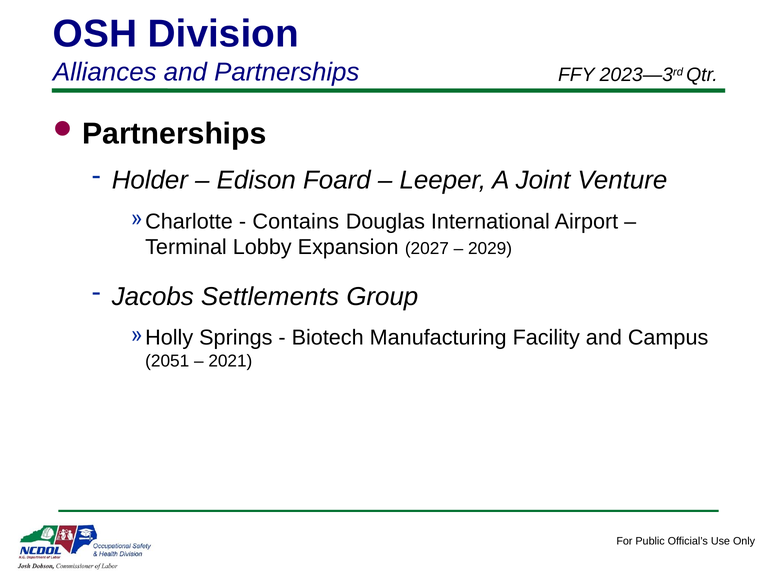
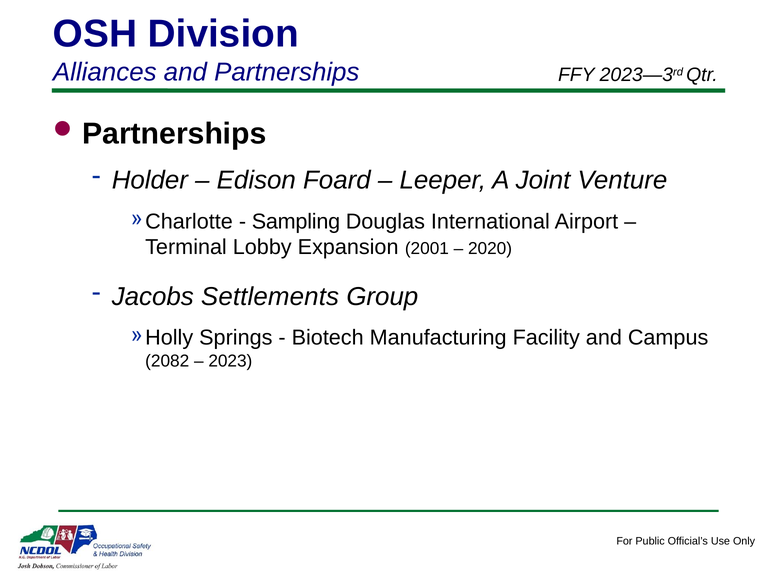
Contains: Contains -> Sampling (296, 222)
2027: 2027 -> 2001 (427, 249)
2029: 2029 -> 2020 (490, 249)
2051: 2051 -> 2082 (167, 361)
2021: 2021 -> 2023 (230, 361)
